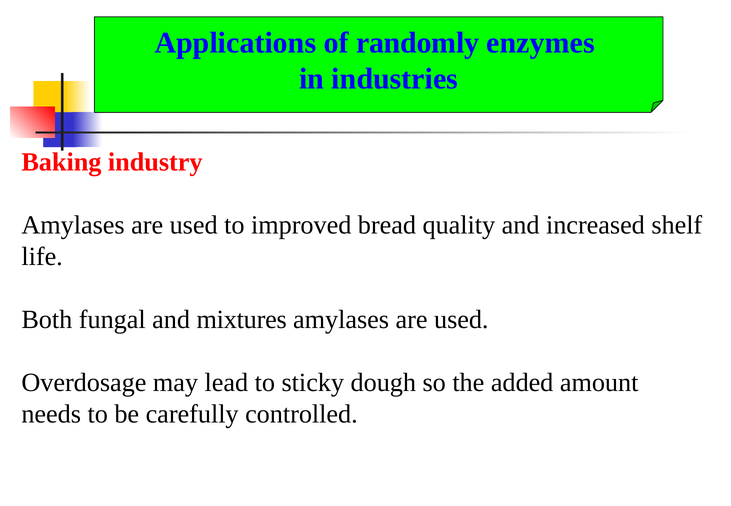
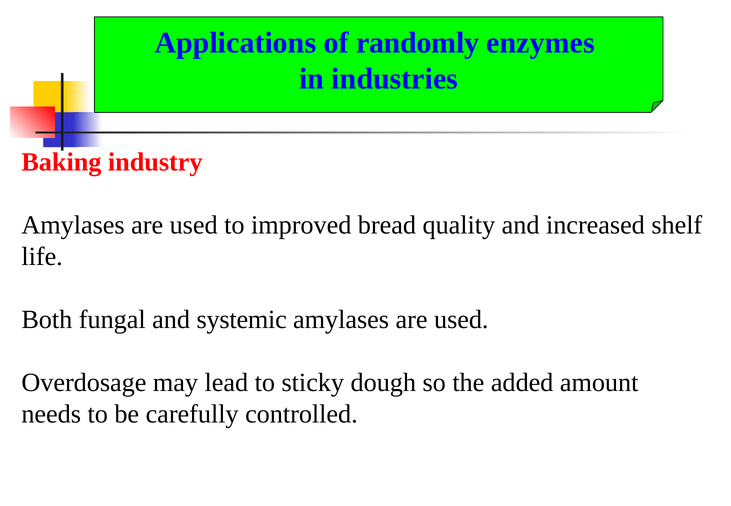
mixtures: mixtures -> systemic (242, 320)
